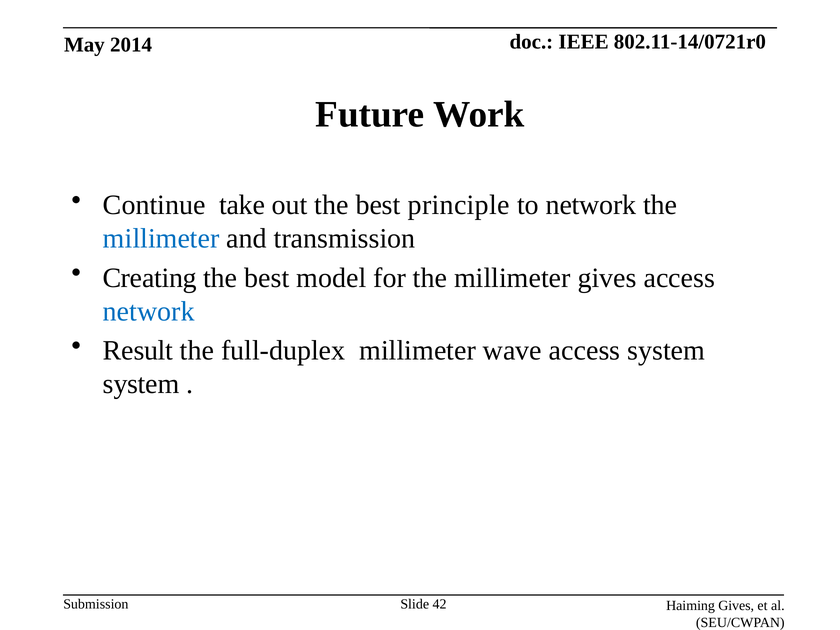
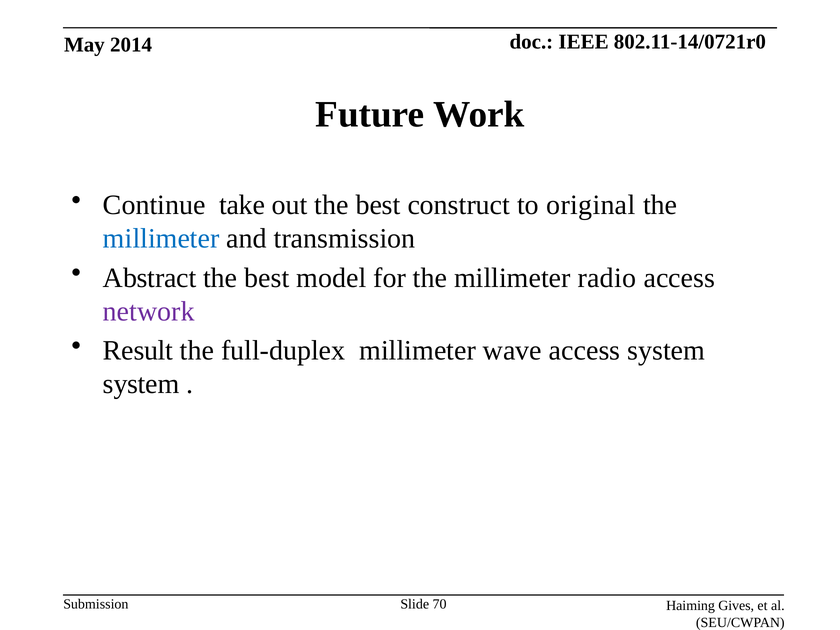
principle: principle -> construct (459, 205)
to network: network -> original (591, 205)
Creating: Creating -> Abstract (150, 278)
millimeter gives: gives -> radio (607, 278)
network colour: blue -> purple (149, 311)
42: 42 -> 70 (440, 604)
